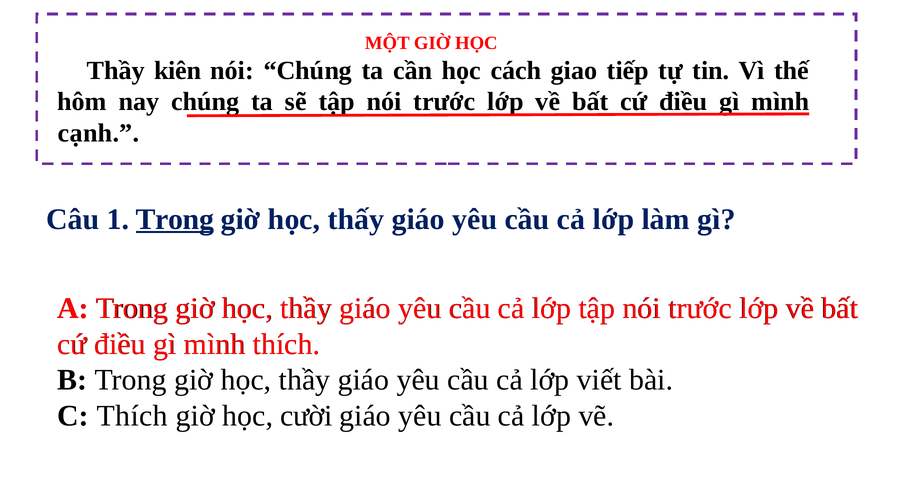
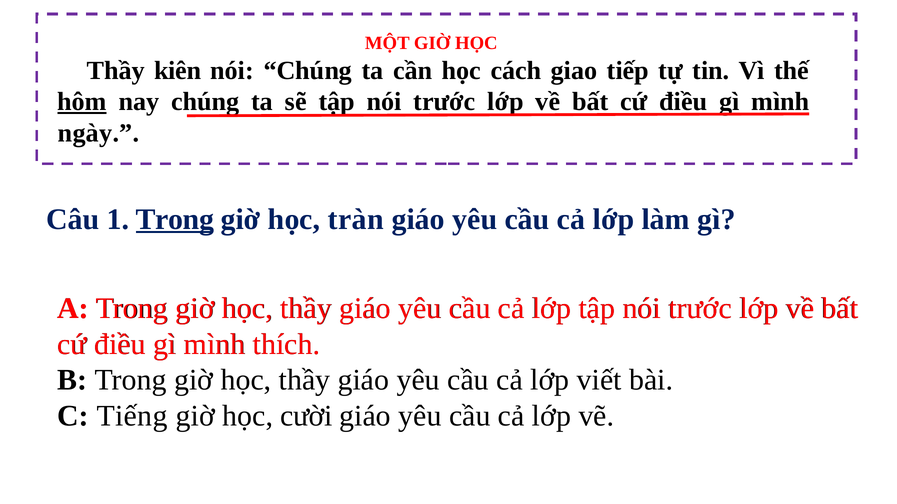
hôm underline: none -> present (82, 102)
cạnh: cạnh -> ngày (99, 133)
thấy: thấy -> tràn (356, 220)
C Thích: Thích -> Tiếng (132, 416)
